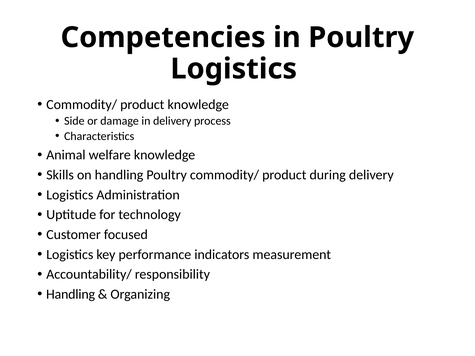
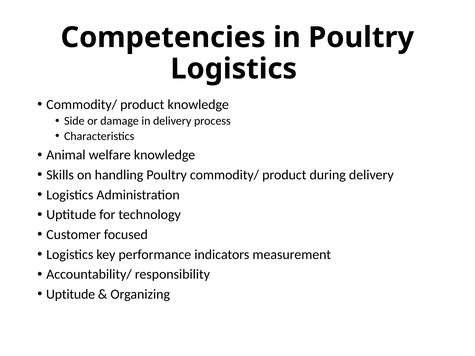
Handling: Handling -> Uptitude (71, 295)
